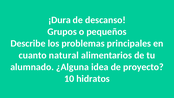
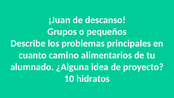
¡Dura: ¡Dura -> ¡Juan (59, 20)
natural: natural -> camino (64, 55)
